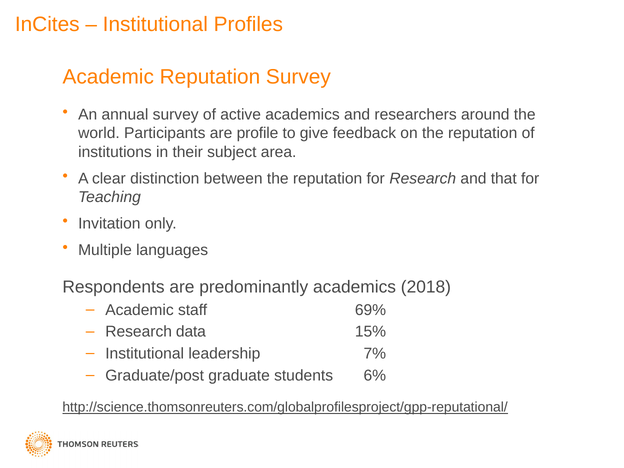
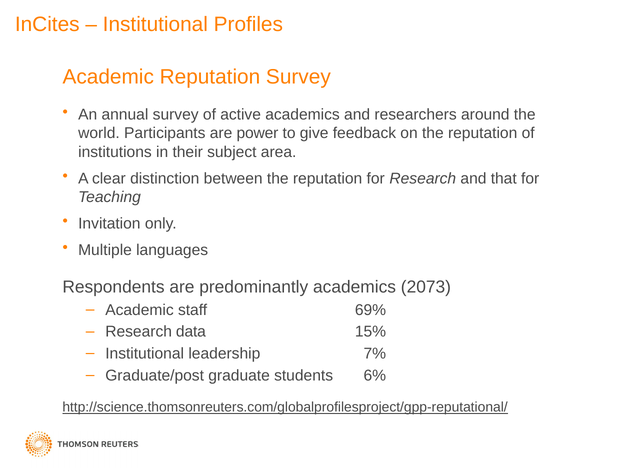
profile: profile -> power (258, 133)
2018: 2018 -> 2073 (426, 287)
